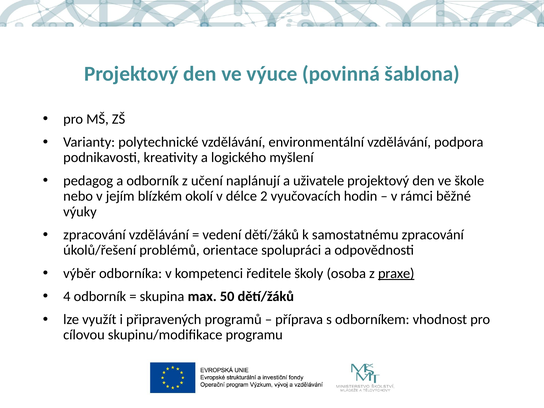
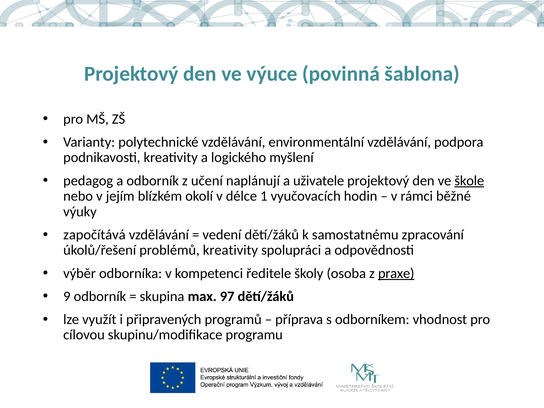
škole underline: none -> present (469, 181)
2: 2 -> 1 (264, 196)
zpracování: zpracování -> započítává (94, 235)
problémů orientace: orientace -> kreativity (230, 250)
4: 4 -> 9 (67, 296)
50: 50 -> 97 (227, 296)
